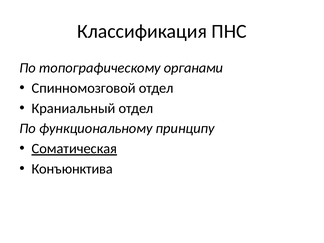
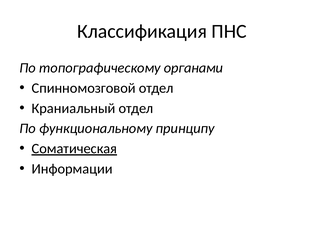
Конъюнктива: Конъюнктива -> Информации (72, 169)
